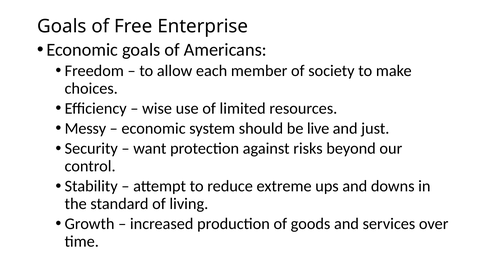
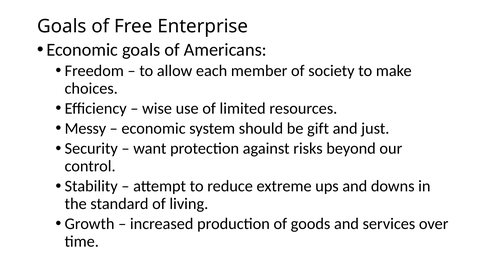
live: live -> gift (318, 129)
